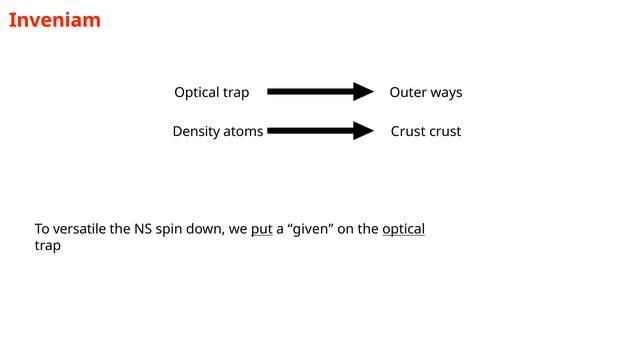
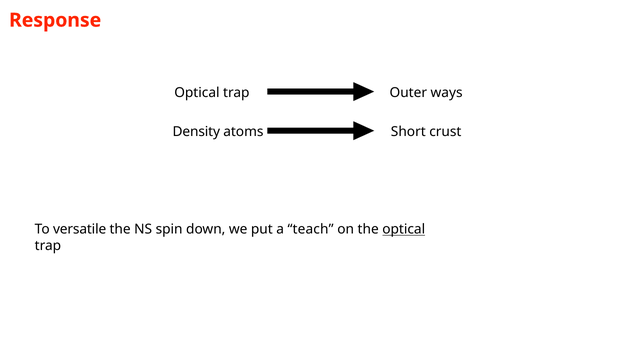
Inveniam: Inveniam -> Response (55, 20)
Crust: Crust -> Short (408, 132)
put underline: present -> none (262, 229)
given: given -> teach (311, 229)
